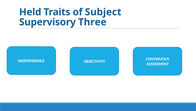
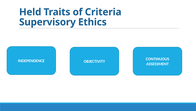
Subject: Subject -> Criteria (103, 12)
Three: Three -> Ethics (92, 22)
